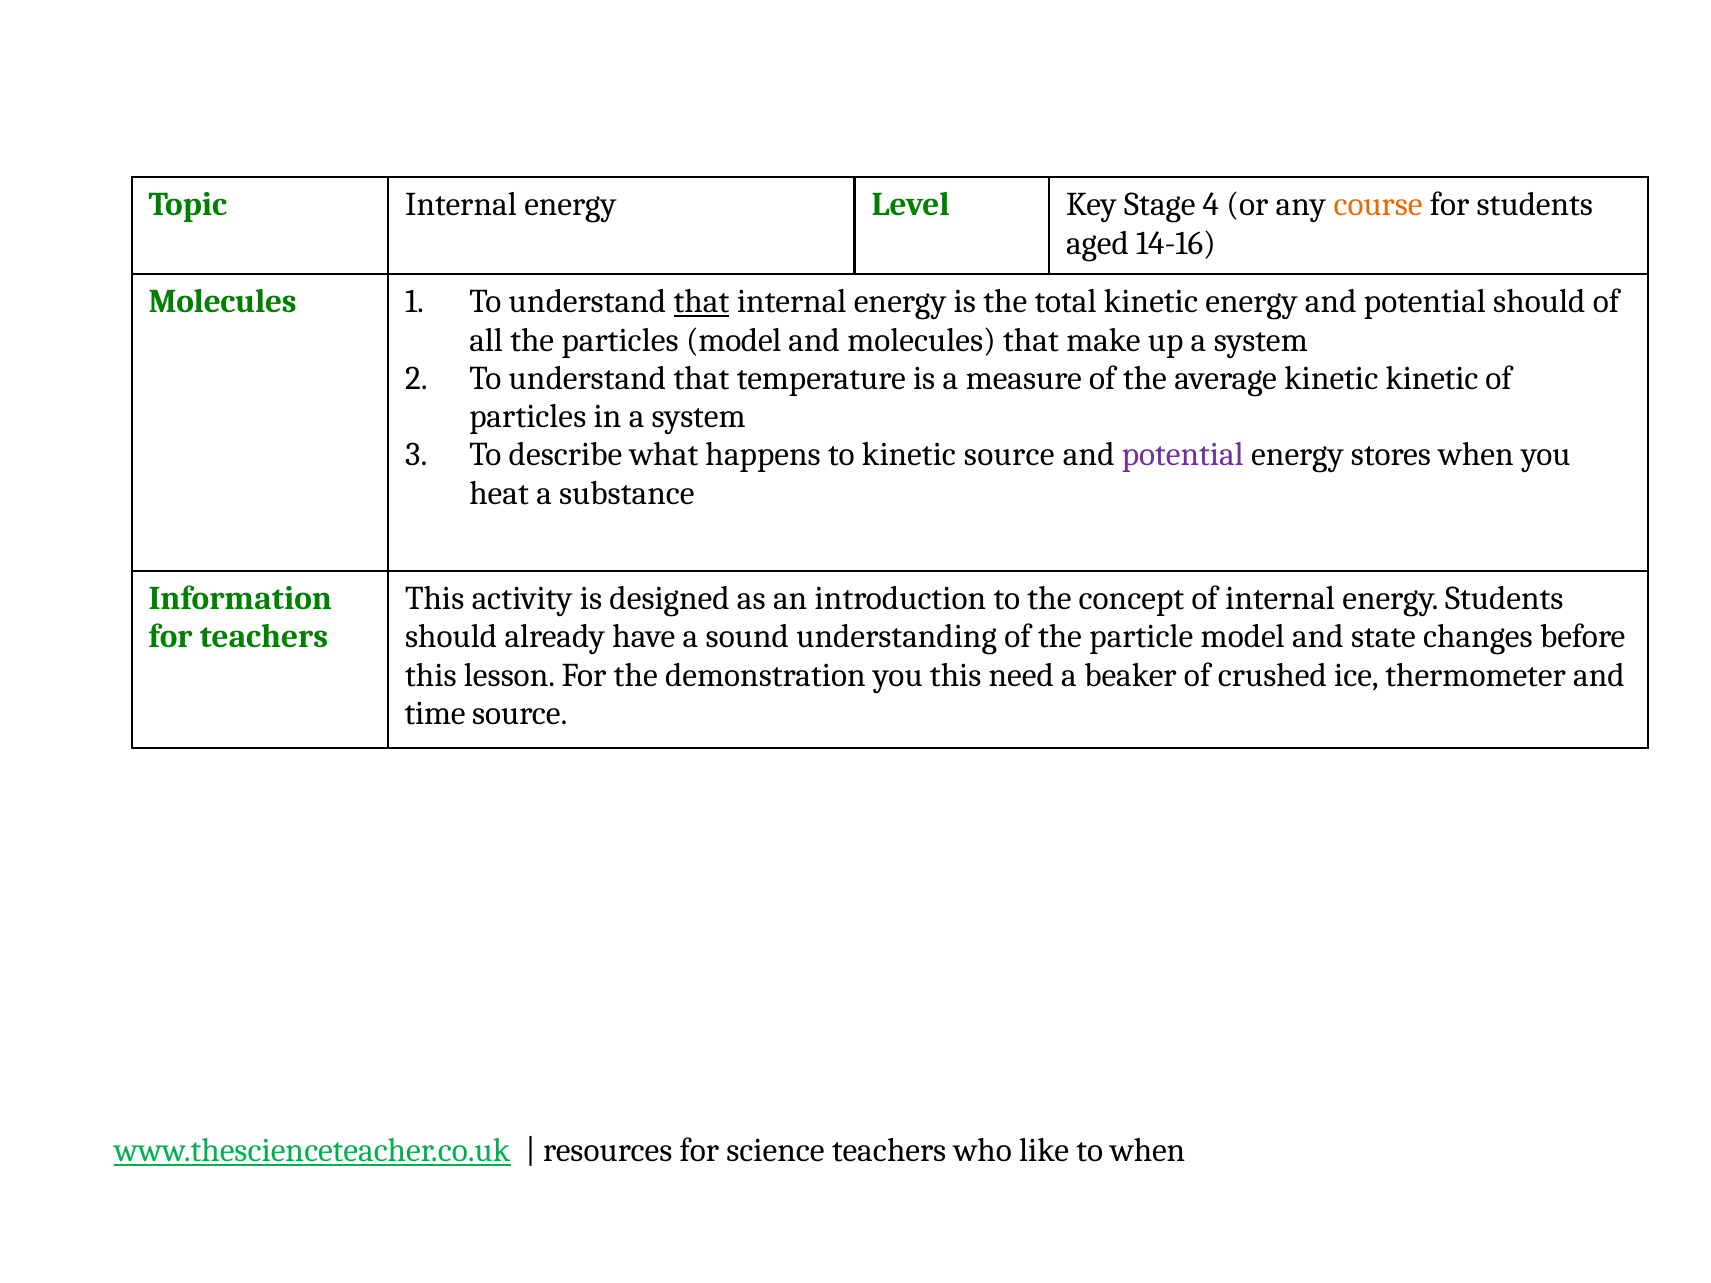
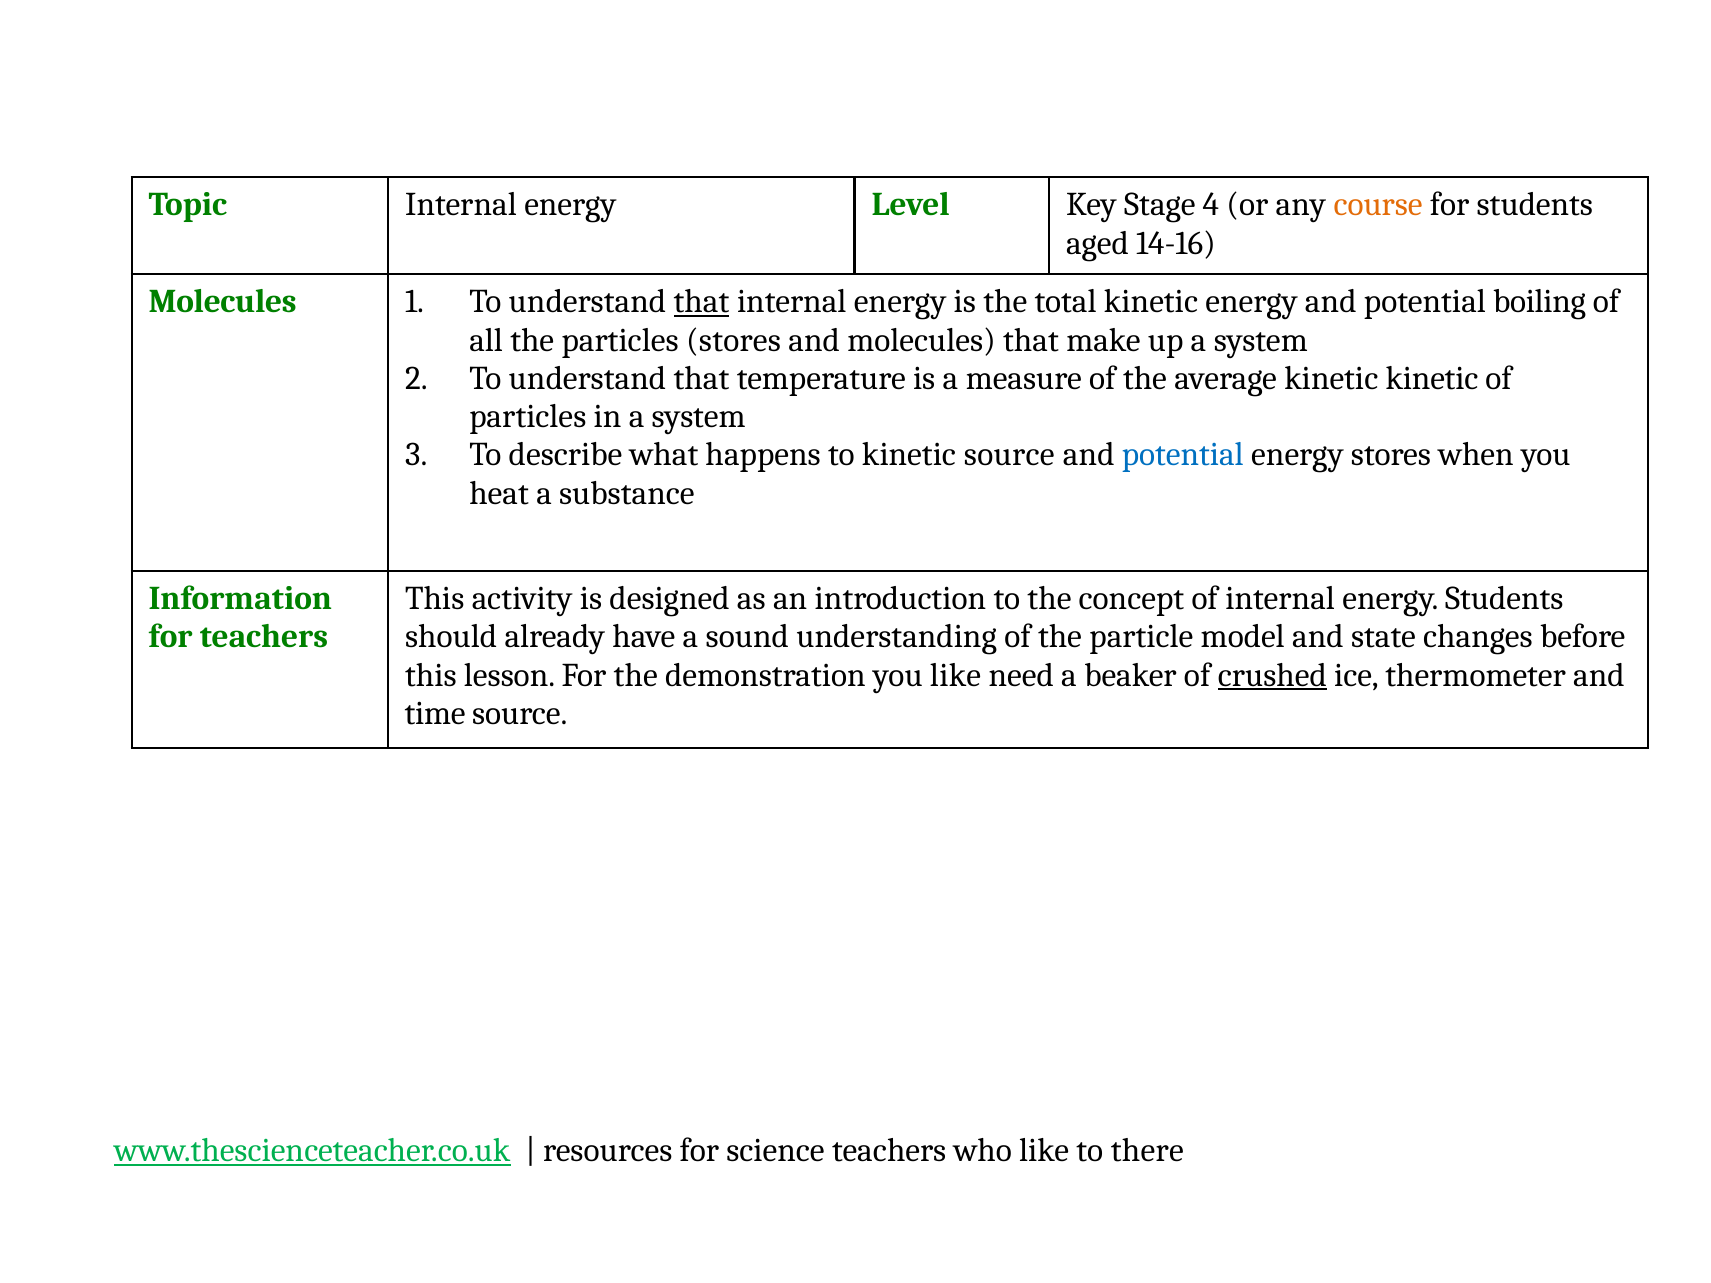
potential should: should -> boiling (1540, 302)
particles model: model -> stores (733, 340)
potential colour: purple -> blue (1183, 455)
you this: this -> like (956, 675)
crushed underline: none -> present (1272, 675)
to when: when -> there (1147, 1150)
